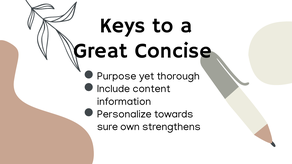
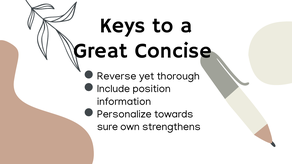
Purpose: Purpose -> Reverse (117, 76)
content: content -> position (152, 89)
